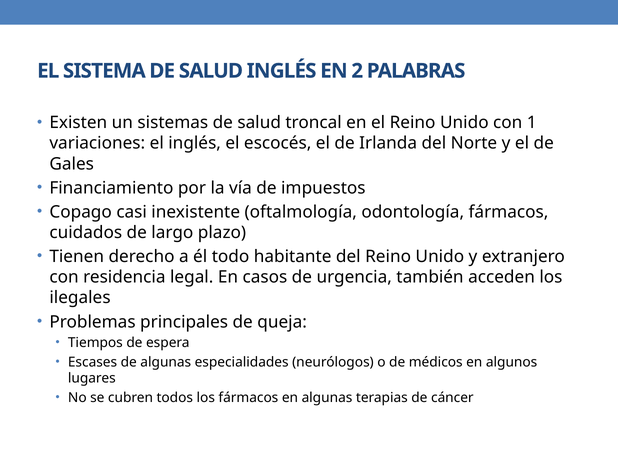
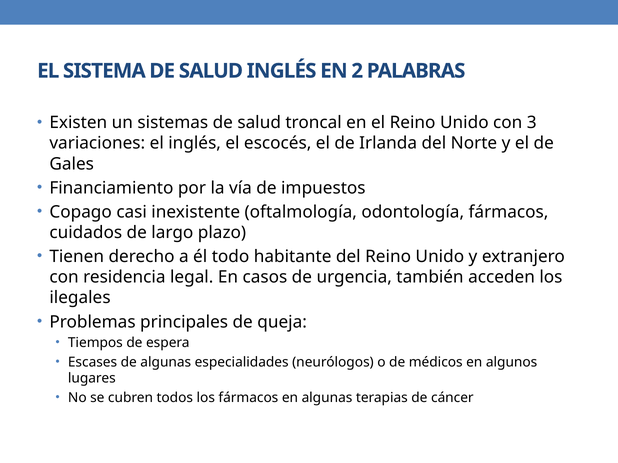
1: 1 -> 3 (532, 123)
